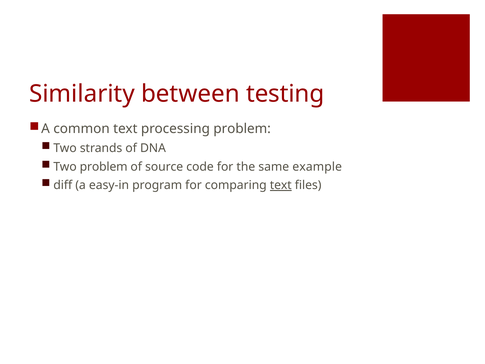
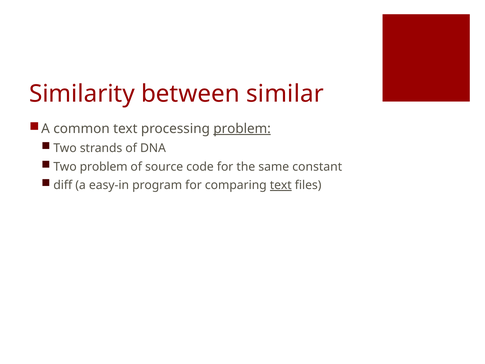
testing: testing -> similar (285, 94)
problem underline: none -> present (242, 129)
example: example -> constant (317, 167)
